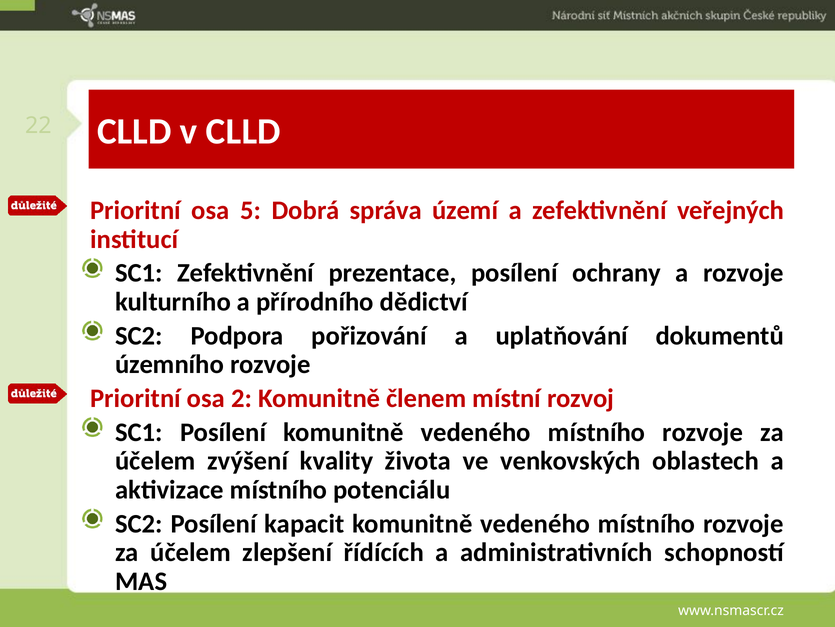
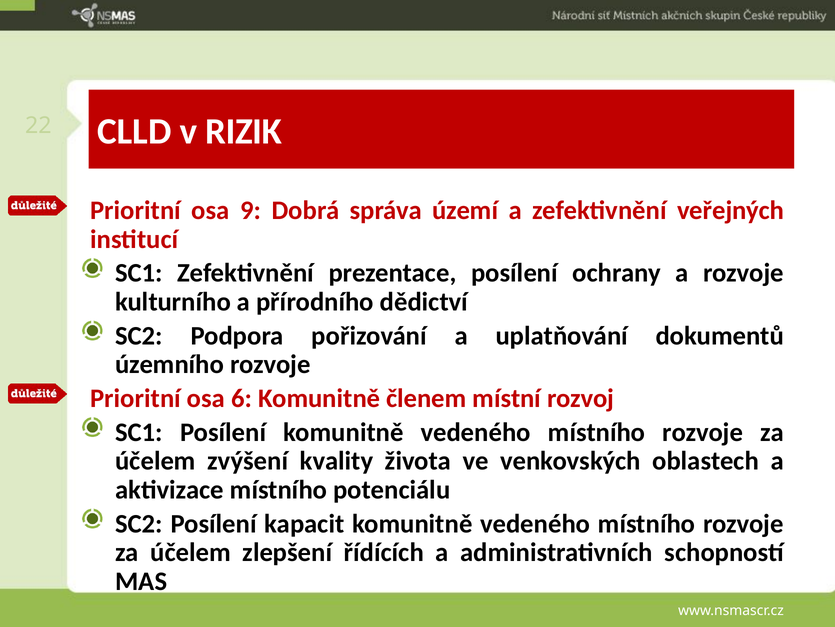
v CLLD: CLLD -> RIZIK (244, 132)
5: 5 -> 9 (251, 210)
2: 2 -> 6 (242, 398)
